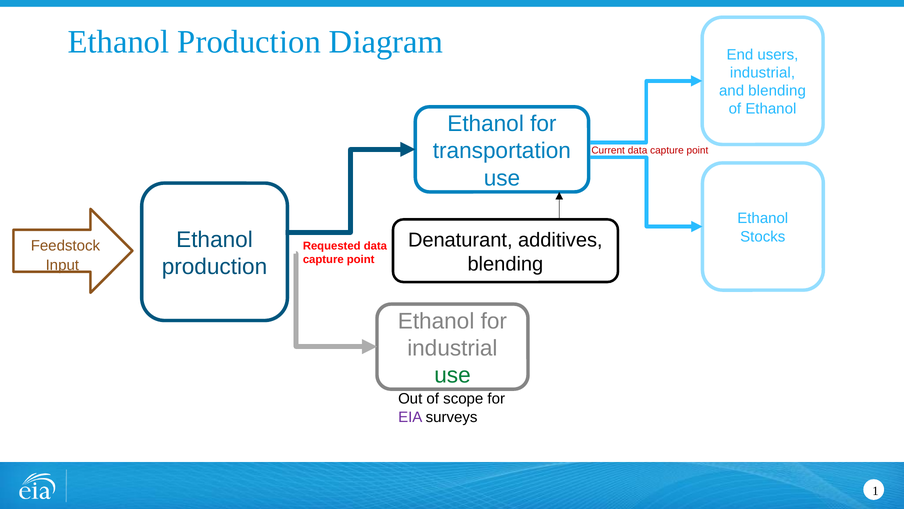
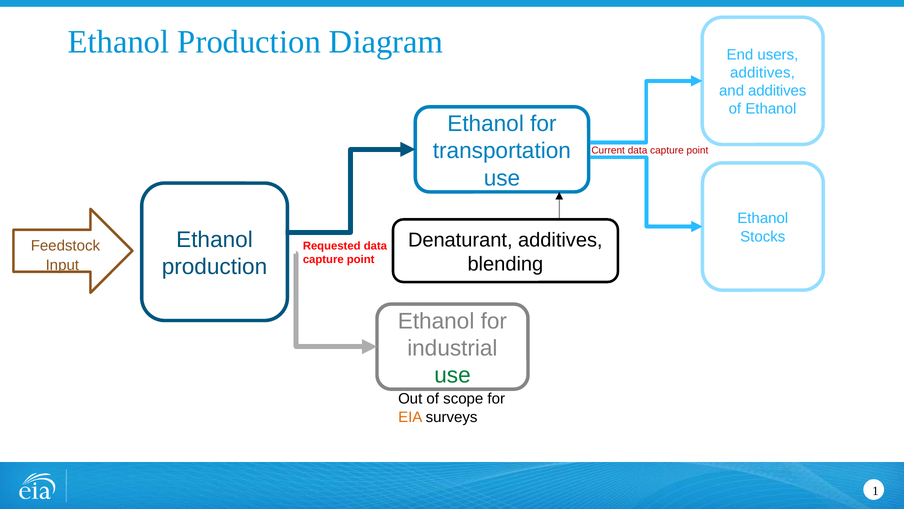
industrial: industrial -> additives (762, 73)
and blending: blending -> additives (777, 91)
EIA colour: purple -> orange (410, 417)
